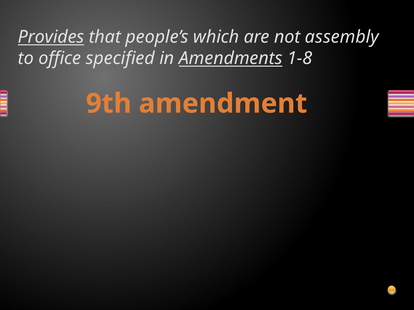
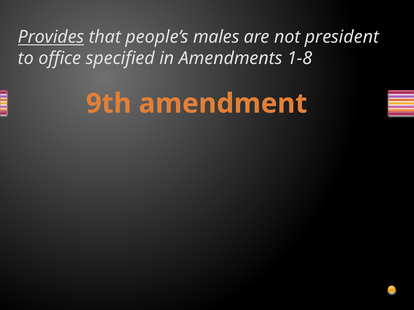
which: which -> males (216, 37)
assembly: assembly -> president (342, 37)
Amendments underline: present -> none (231, 59)
